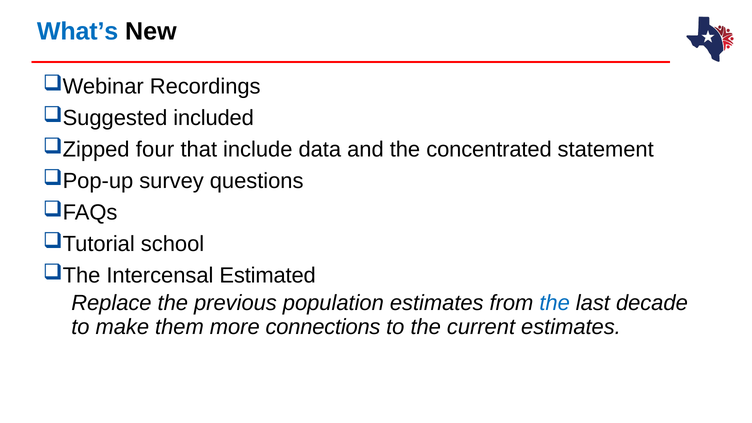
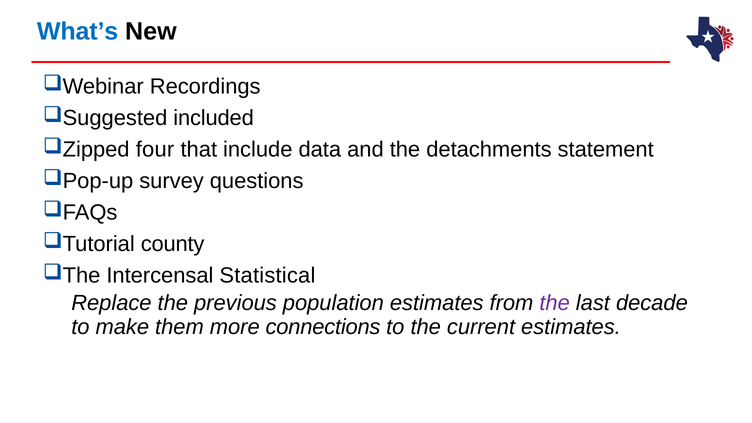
concentrated: concentrated -> detachments (489, 150)
school: school -> county (173, 244)
Estimated: Estimated -> Statistical (267, 276)
the colour: blue -> purple (555, 303)
